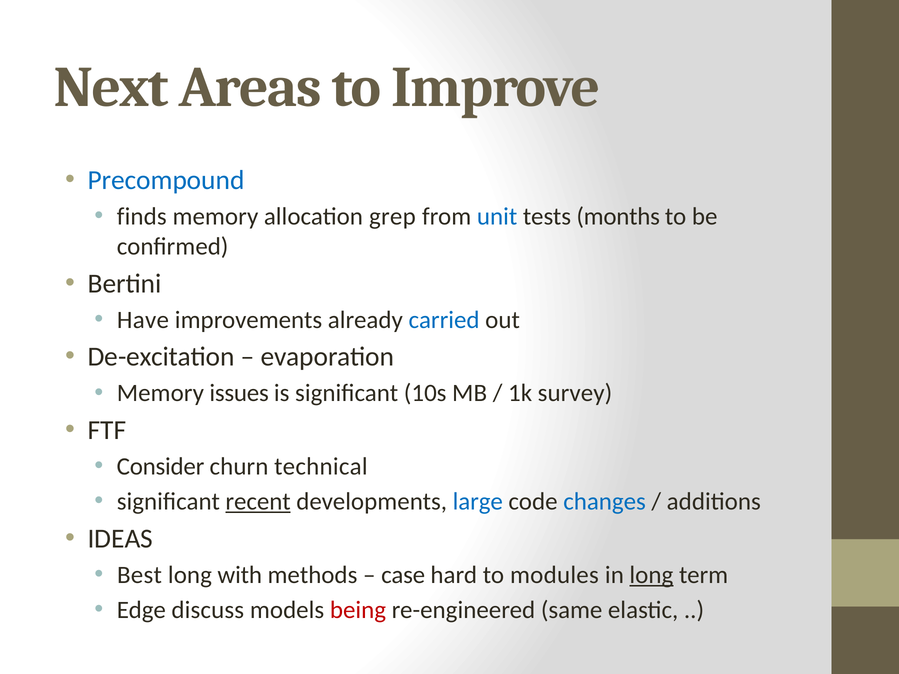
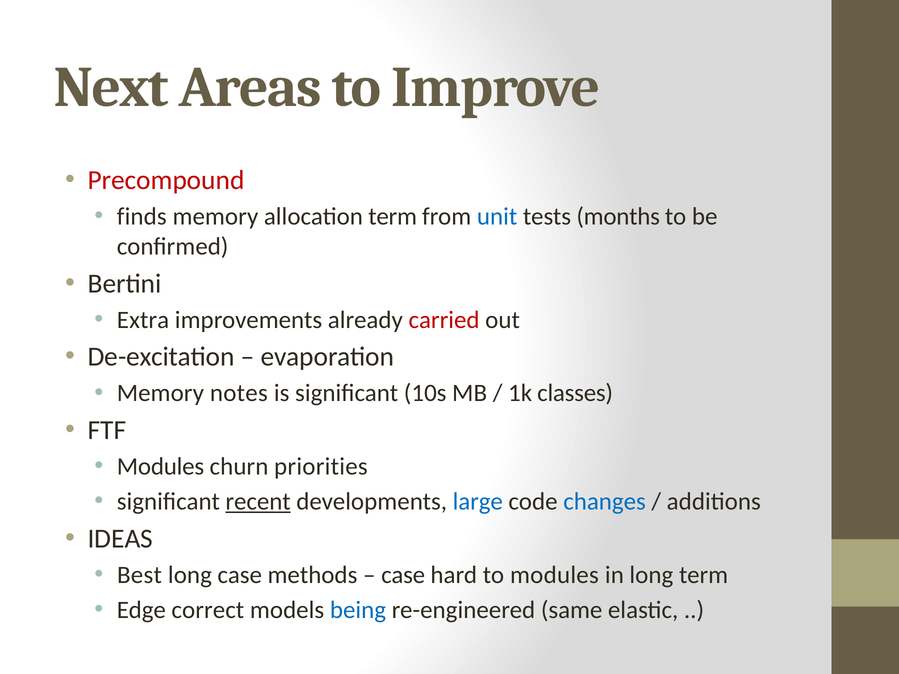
Precompound colour: blue -> red (166, 180)
allocation grep: grep -> term (393, 217)
Have: Have -> Extra (143, 320)
carried colour: blue -> red (444, 320)
issues: issues -> notes (239, 393)
survey: survey -> classes (575, 393)
Consider: Consider -> Modules (161, 467)
technical: technical -> priorities (321, 467)
long with: with -> case (240, 575)
long underline: present -> none (651, 575)
discuss: discuss -> correct (208, 610)
being colour: red -> blue (358, 610)
